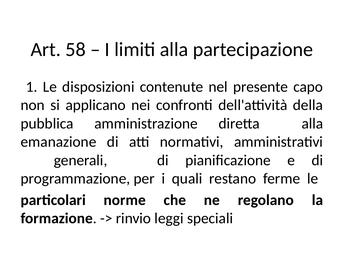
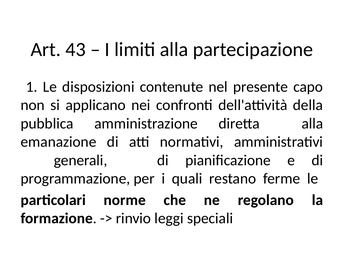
58: 58 -> 43 (76, 50)
